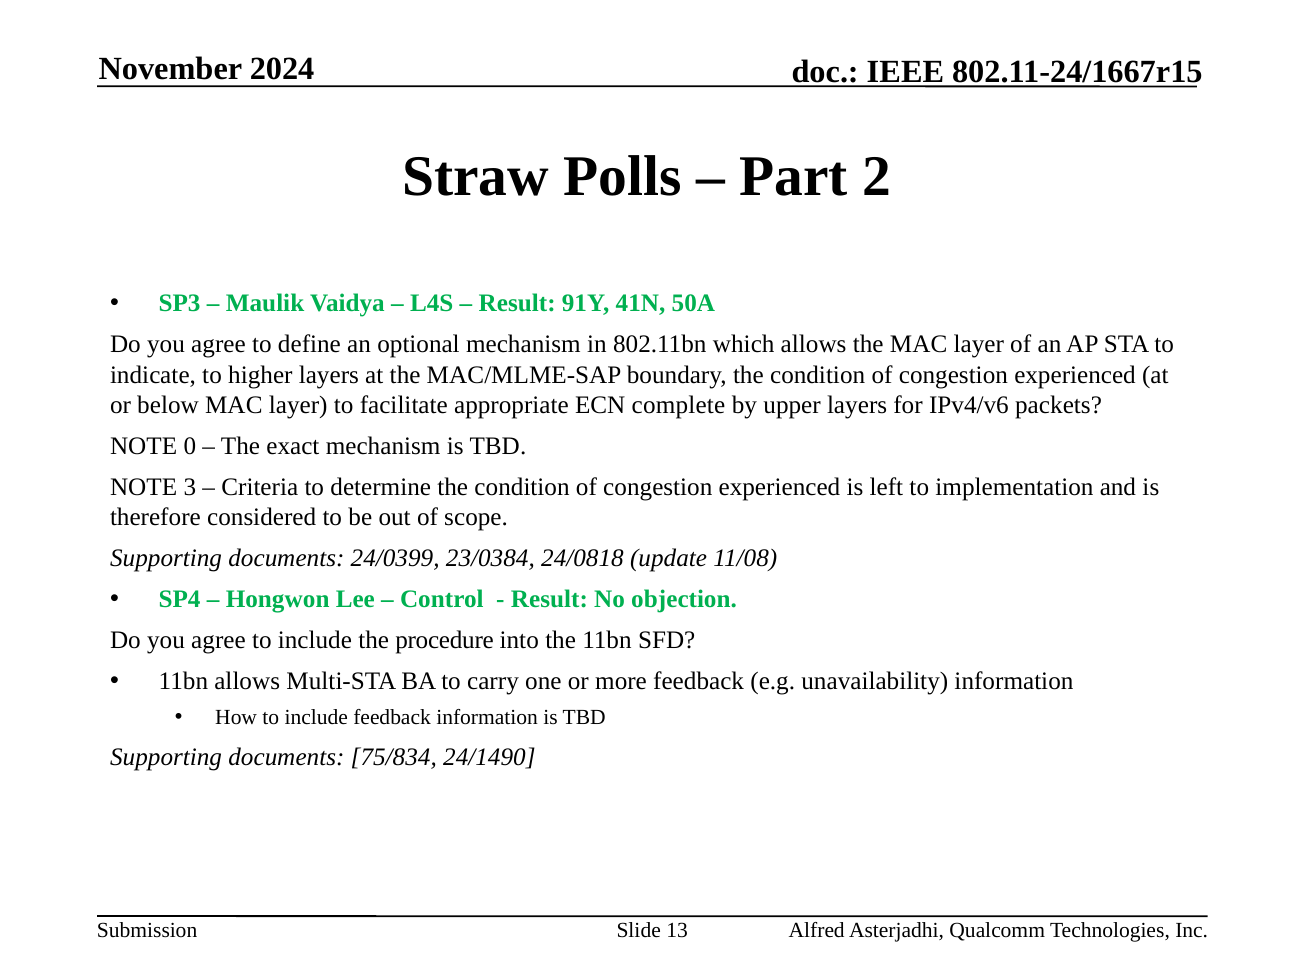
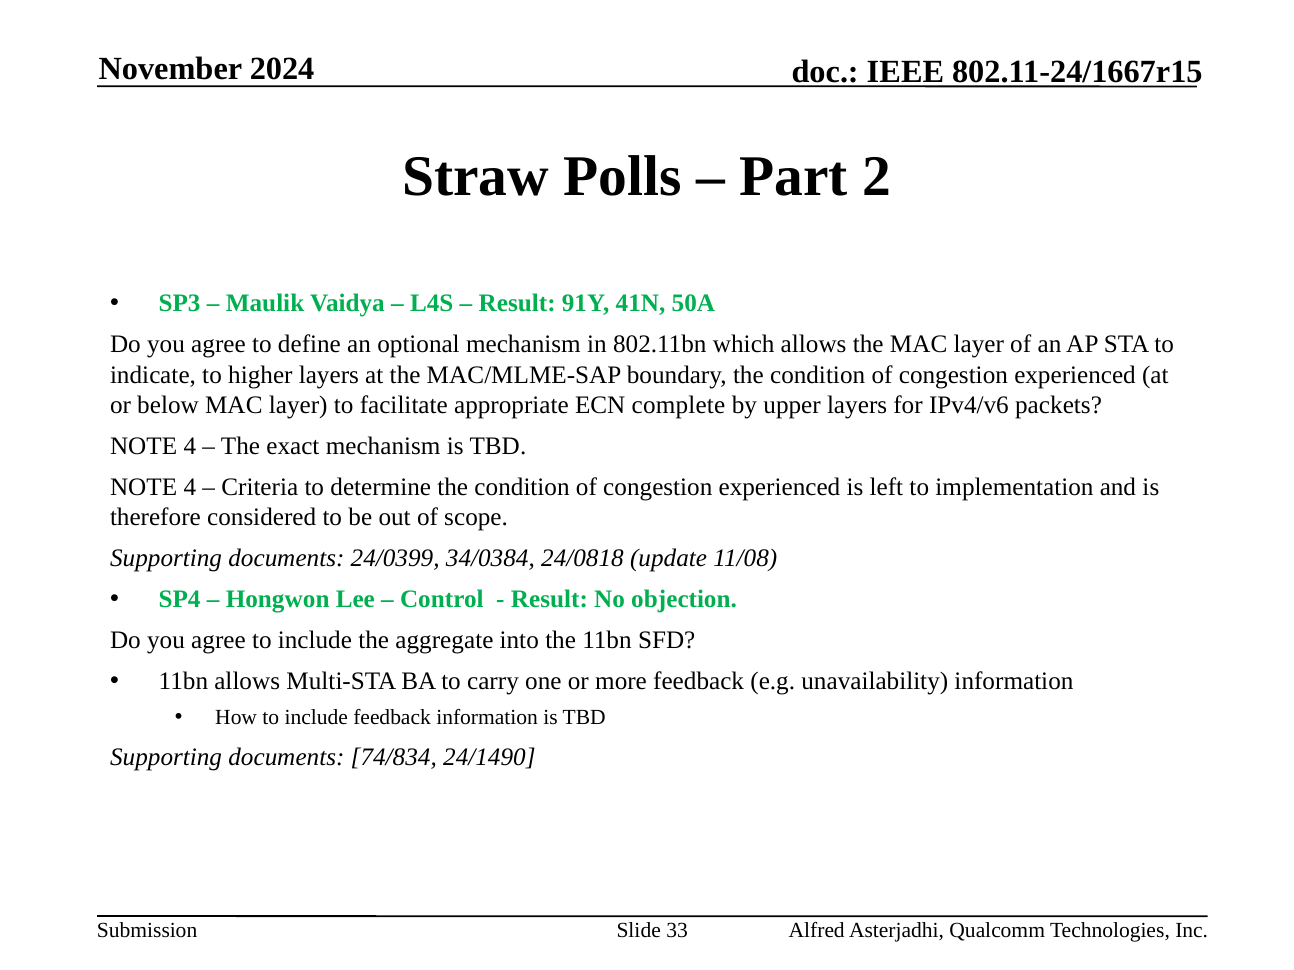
0: 0 -> 4 (190, 446)
3: 3 -> 4 (190, 487)
23/0384: 23/0384 -> 34/0384 (490, 558)
procedure: procedure -> aggregate (444, 640)
75/834: 75/834 -> 74/834 (394, 757)
13: 13 -> 33 (677, 931)
